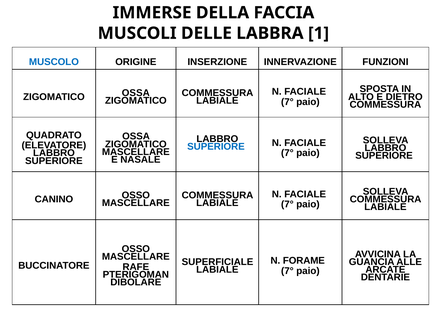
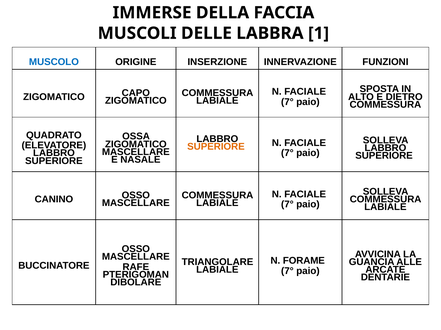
ZIGOMATICO OSSA: OSSA -> CAPO (136, 93)
SUPERIORE colour: blue -> orange (216, 147)
SUPERFICIALE: SUPERFICIALE -> TRIANGOLARE (218, 262)
